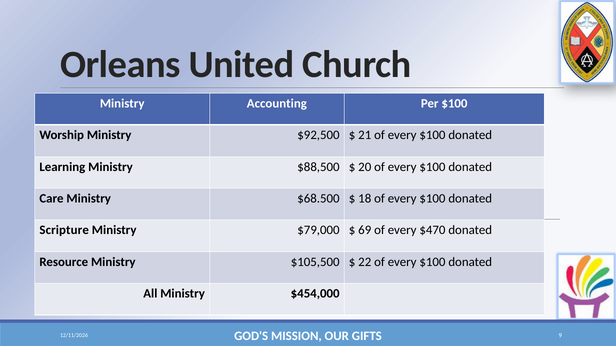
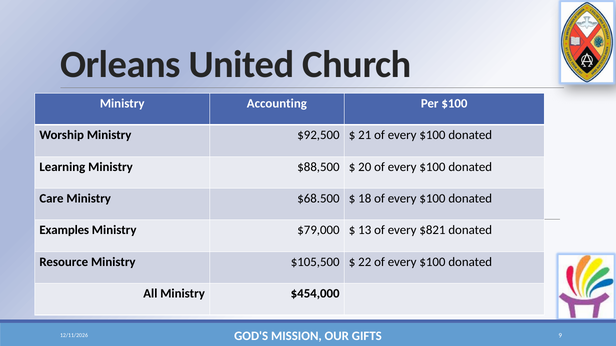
Scripture: Scripture -> Examples (64, 231)
69: 69 -> 13 (365, 231)
$470: $470 -> $821 (432, 231)
